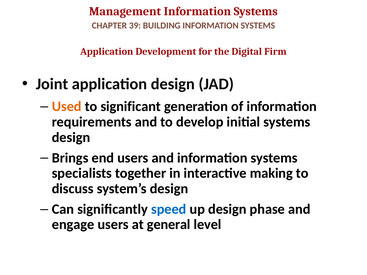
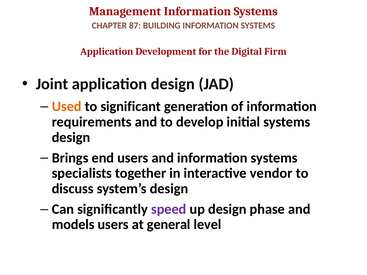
39: 39 -> 87 (135, 26)
making: making -> vendor (271, 173)
speed colour: blue -> purple (169, 209)
engage: engage -> models (73, 225)
